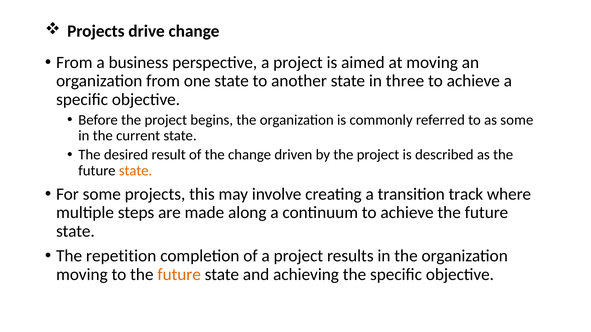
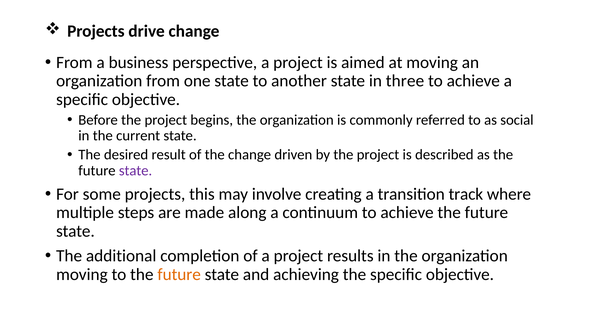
as some: some -> social (517, 120)
state colour: orange -> purple (136, 171)
repetition: repetition -> additional (121, 256)
